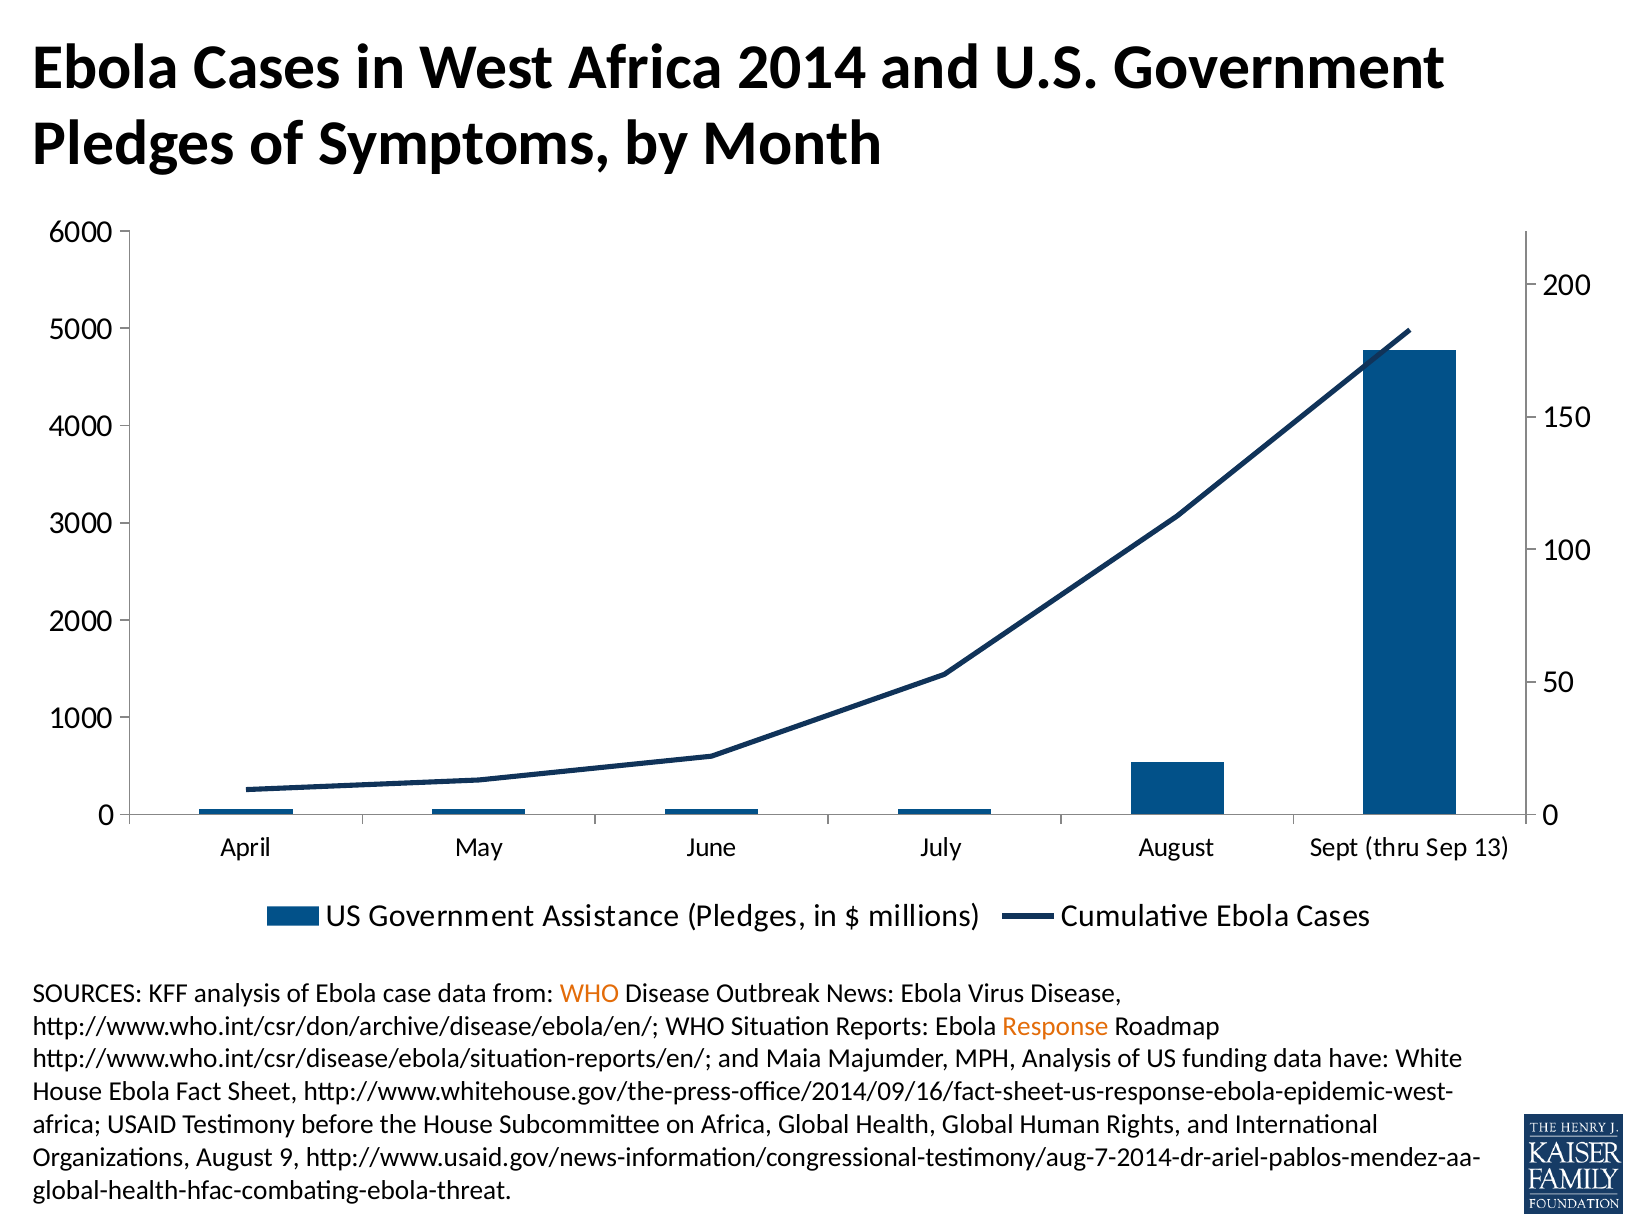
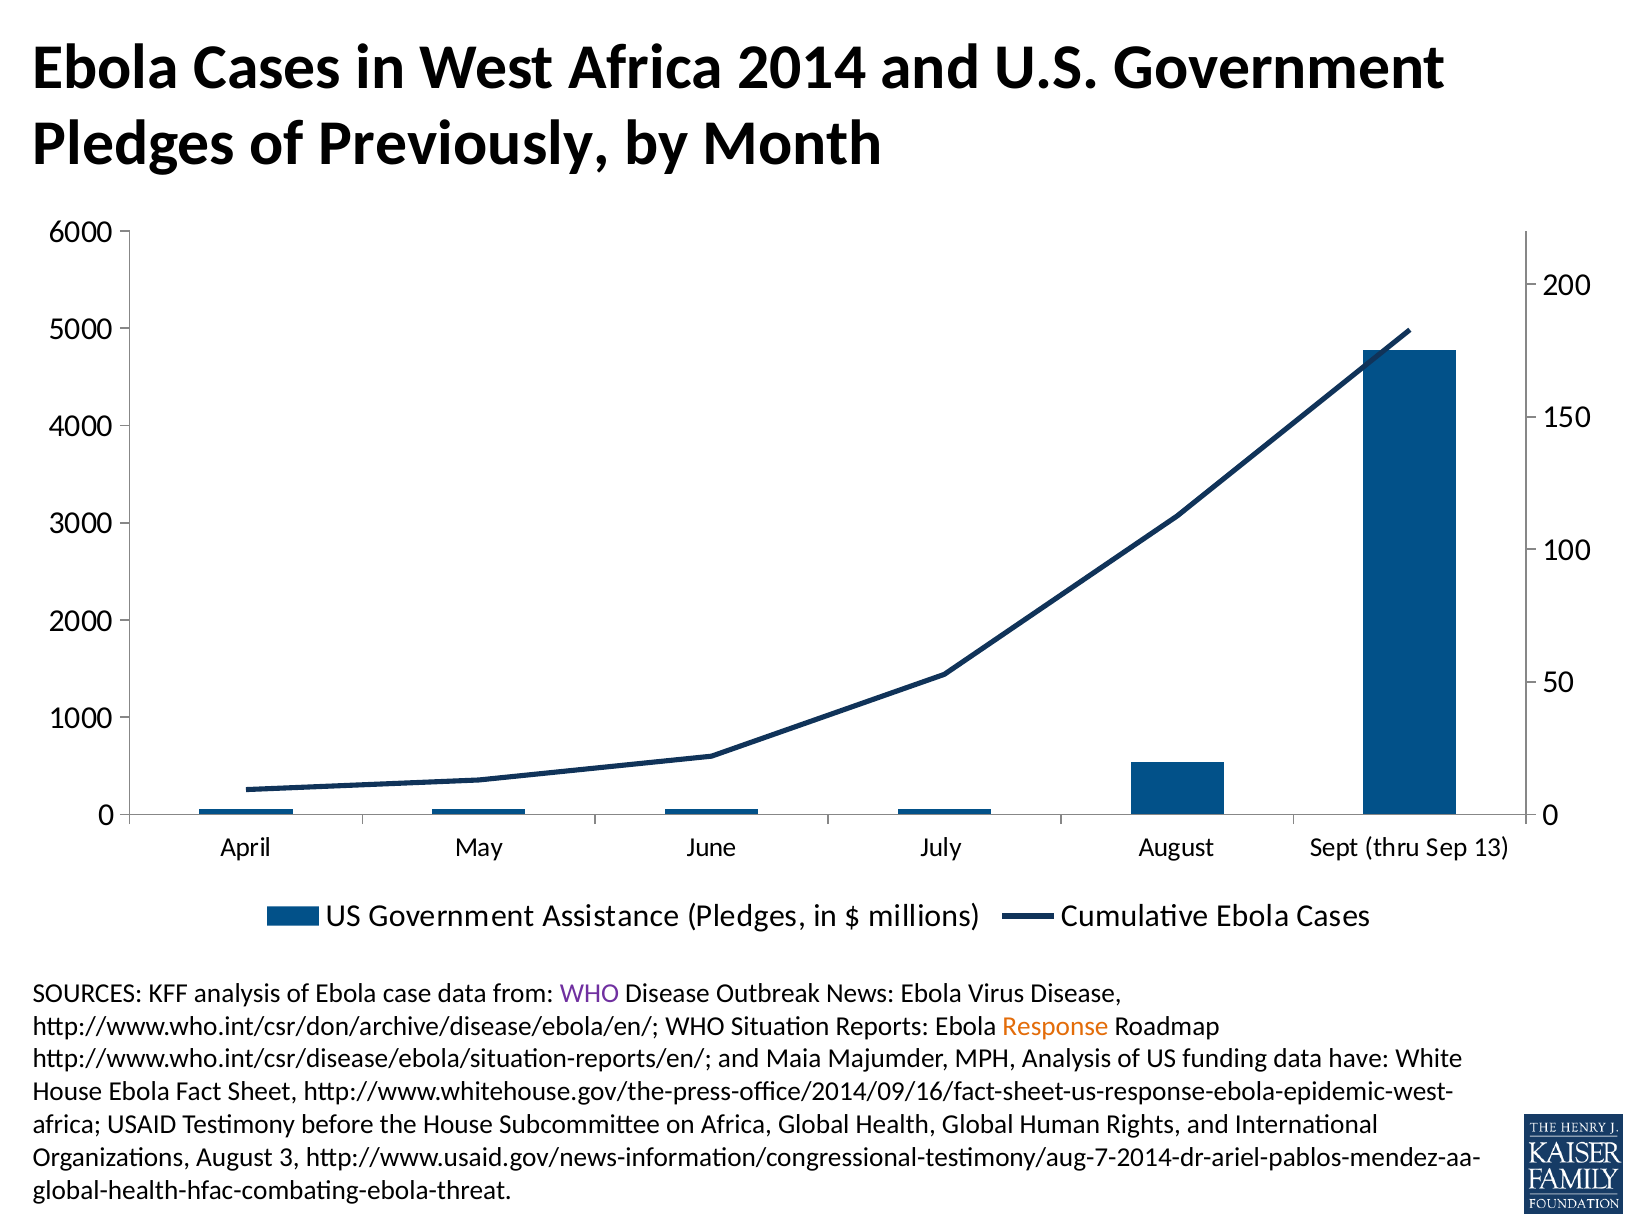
Symptoms: Symptoms -> Previously (464, 144)
WHO colour: orange -> purple (589, 994)
9: 9 -> 3 (289, 1157)
